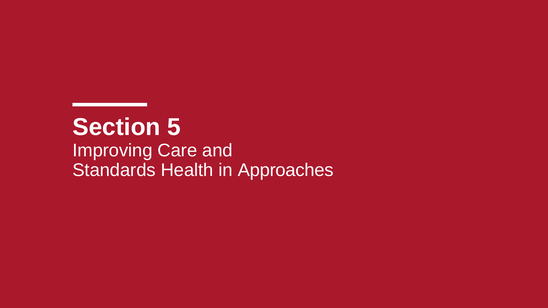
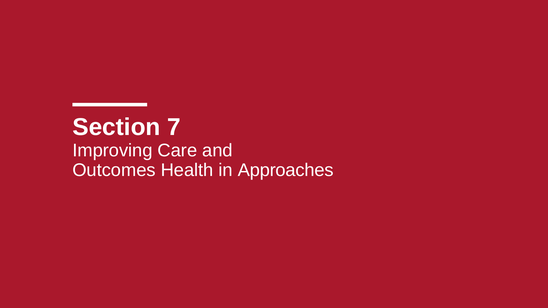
5: 5 -> 7 (174, 127)
Standards: Standards -> Outcomes (114, 170)
